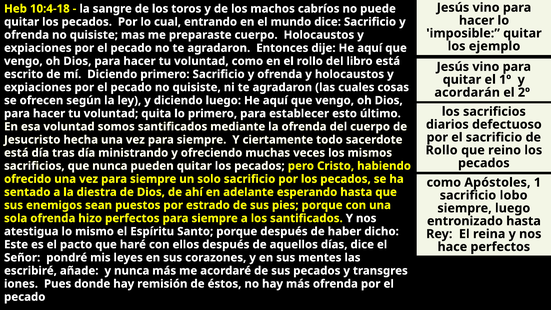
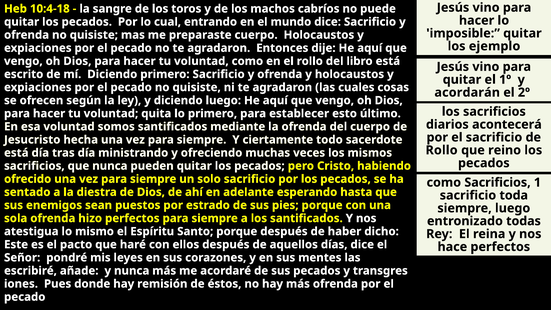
defectuoso: defectuoso -> acontecerá (507, 124)
como Apóstoles: Apóstoles -> Sacrificios (498, 182)
lobo: lobo -> toda (514, 195)
entronizado hasta: hasta -> todas (523, 221)
